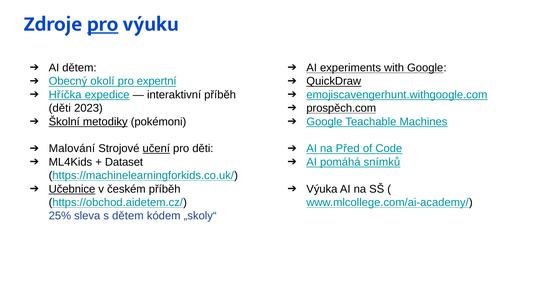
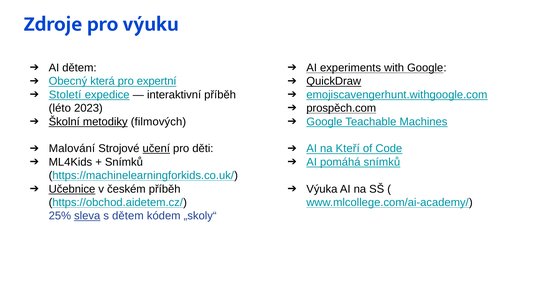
pro underline: present -> none (103, 24)
okolí: okolí -> která (103, 81)
Hříčka: Hříčka -> Století (65, 95)
děti: děti -> léto (60, 108)
pokémoni: pokémoni -> filmových (158, 122)
Před: Před -> Kteří (348, 148)
Dataset: Dataset -> Snímků (124, 162)
sleva underline: none -> present (87, 216)
